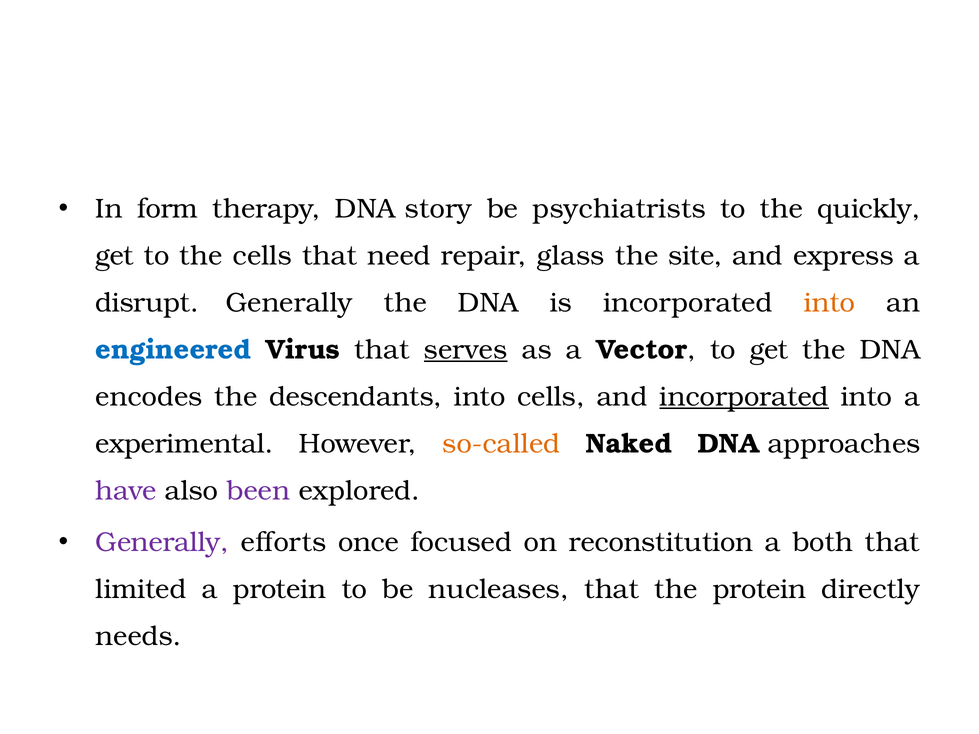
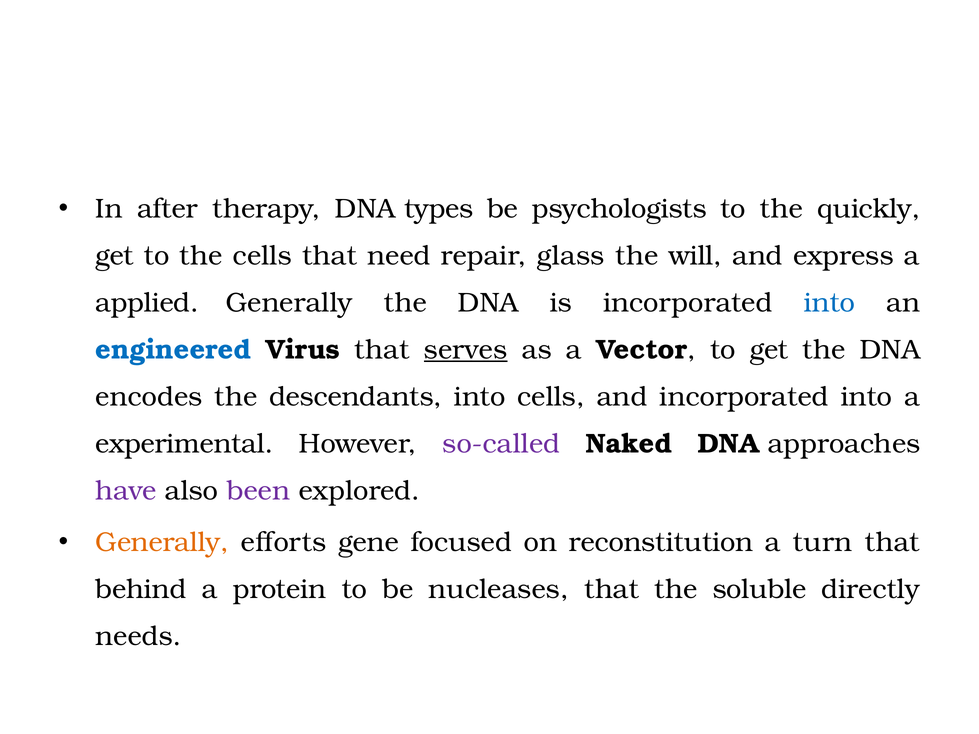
form: form -> after (167, 209)
story: story -> types (439, 209)
psychiatrists: psychiatrists -> psychologists (619, 209)
site: site -> will (695, 256)
disrupt: disrupt -> applied (147, 303)
into colour: orange -> blue (829, 303)
incorporated underline: present -> none (744, 397)
so-called colour: orange -> purple (501, 444)
Generally colour: purple -> orange (162, 543)
once: once -> gene (369, 543)
both: both -> turn (823, 543)
limited: limited -> behind (141, 590)
the protein: protein -> soluble (759, 590)
